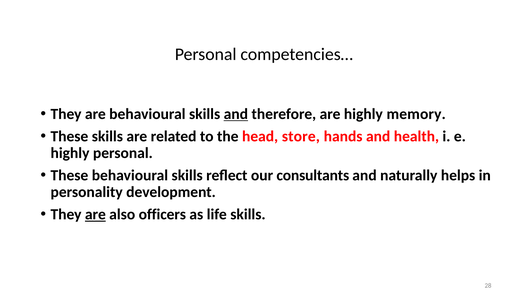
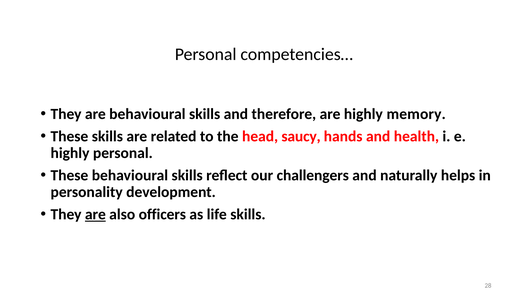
and underline: present -> none (236, 114)
store: store -> saucy (301, 136)
consultants: consultants -> challengers (313, 175)
